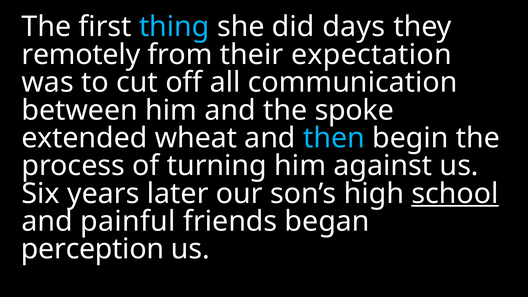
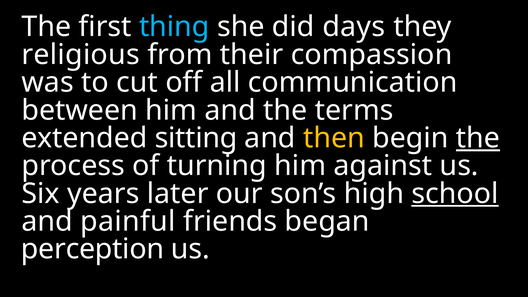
remotely: remotely -> religious (81, 55)
expectation: expectation -> compassion (372, 55)
spoke: spoke -> terms (354, 110)
wheat: wheat -> sitting (196, 138)
then colour: light blue -> yellow (334, 138)
the underline: none -> present (478, 138)
